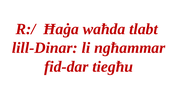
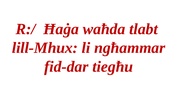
lill-Dinar: lill-Dinar -> lill-Mhux (45, 48)
